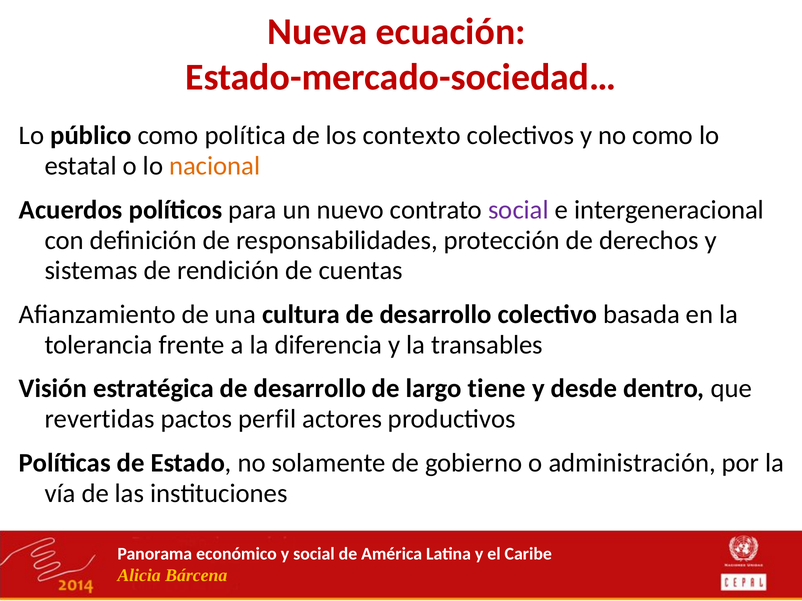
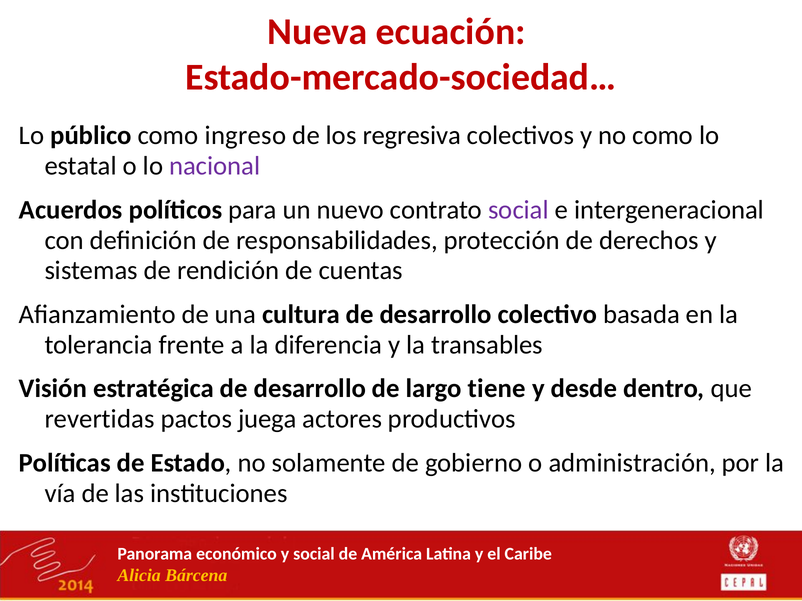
política: política -> ingreso (245, 136)
contexto: contexto -> regresiva (412, 136)
nacional colour: orange -> purple (215, 166)
perfil: perfil -> juega (267, 419)
